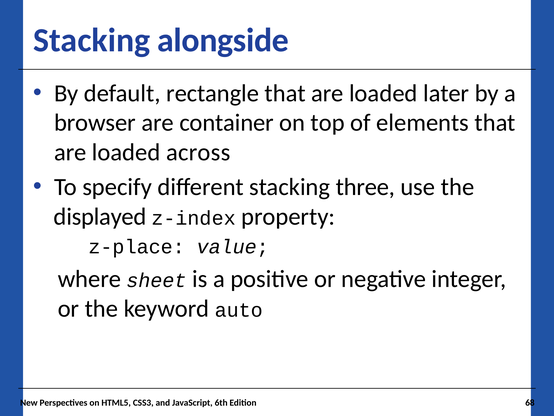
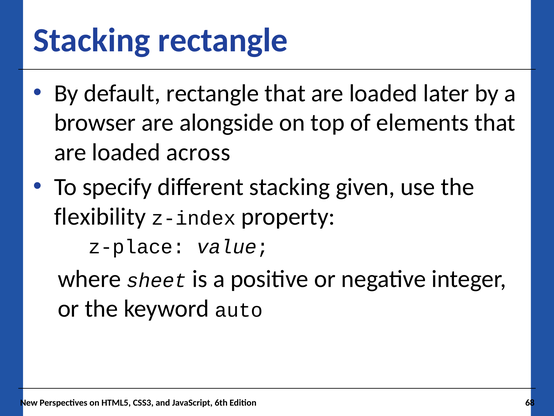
Stacking alongside: alongside -> rectangle (223, 40)
container: container -> alongside (227, 123)
three: three -> given (365, 187)
displayed: displayed -> flexibility (100, 216)
